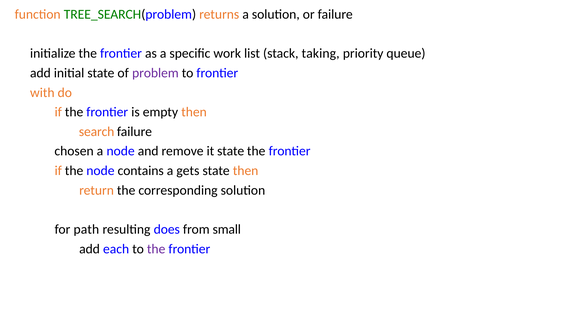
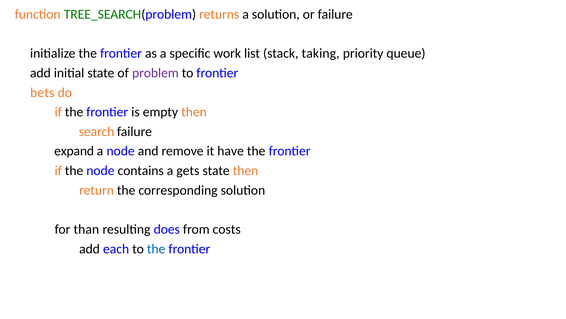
with: with -> bets (42, 92)
chosen: chosen -> expand (74, 151)
it state: state -> have (231, 151)
path: path -> than (86, 229)
small: small -> costs (227, 229)
the colour: purple -> blue (156, 248)
